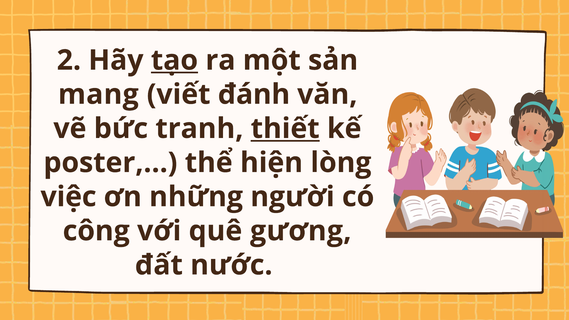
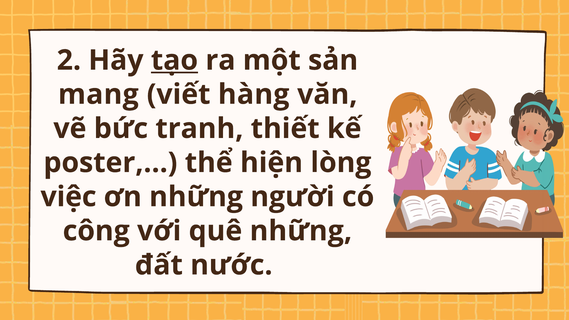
đánh: đánh -> hàng (254, 94)
thiết underline: present -> none (285, 129)
quê gương: gương -> những (301, 231)
